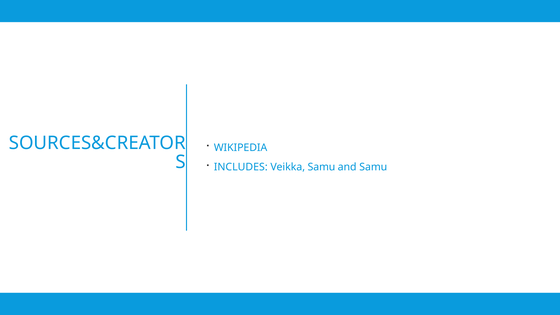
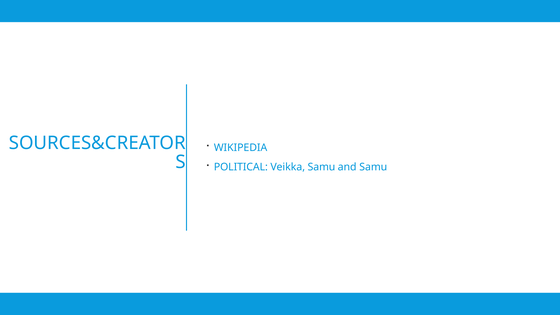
INCLUDES: INCLUDES -> POLITICAL (241, 167)
